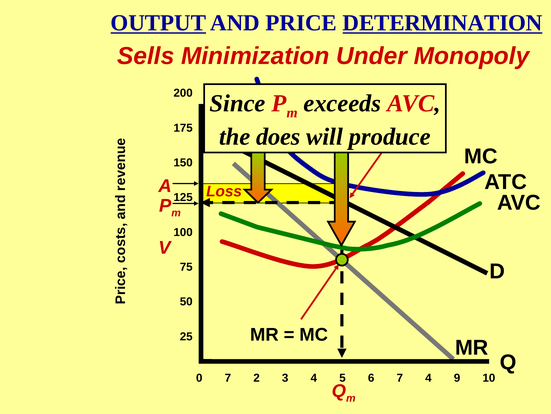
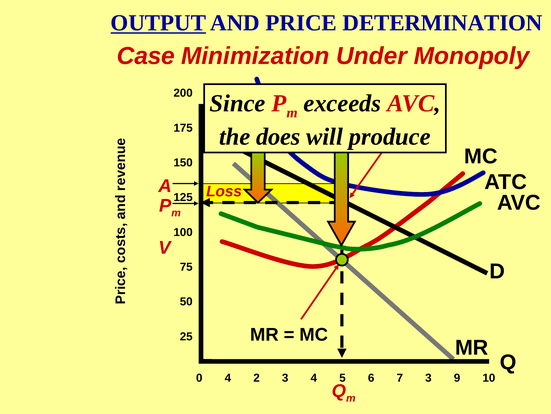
DETERMINATION underline: present -> none (443, 23)
Sells: Sells -> Case (146, 56)
0 7: 7 -> 4 (228, 377)
7 4: 4 -> 3 (428, 377)
